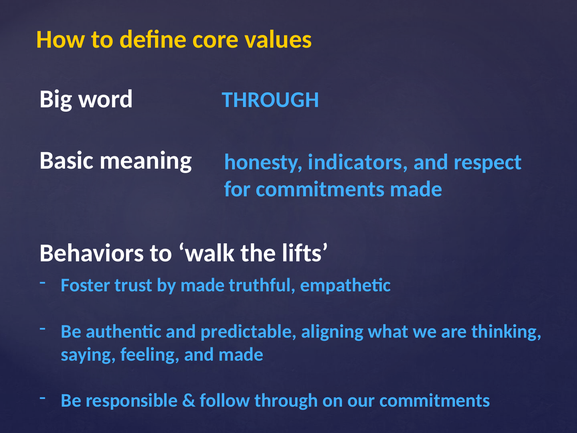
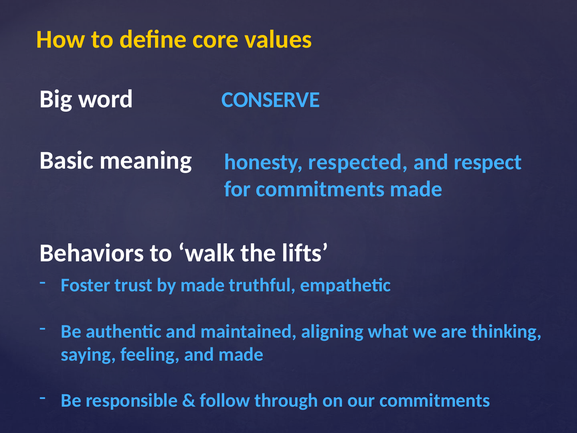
THROUGH: THROUGH -> CONSERVE (271, 100)
indicators: indicators -> respected (358, 162)
predictable: predictable -> maintained (249, 331)
